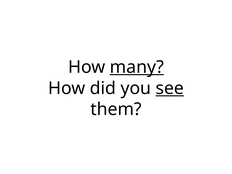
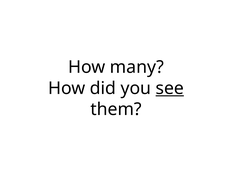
many underline: present -> none (137, 67)
